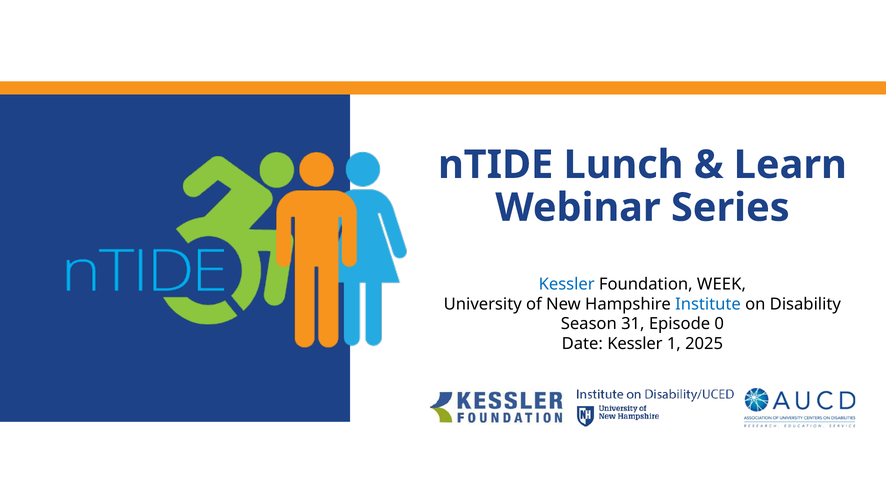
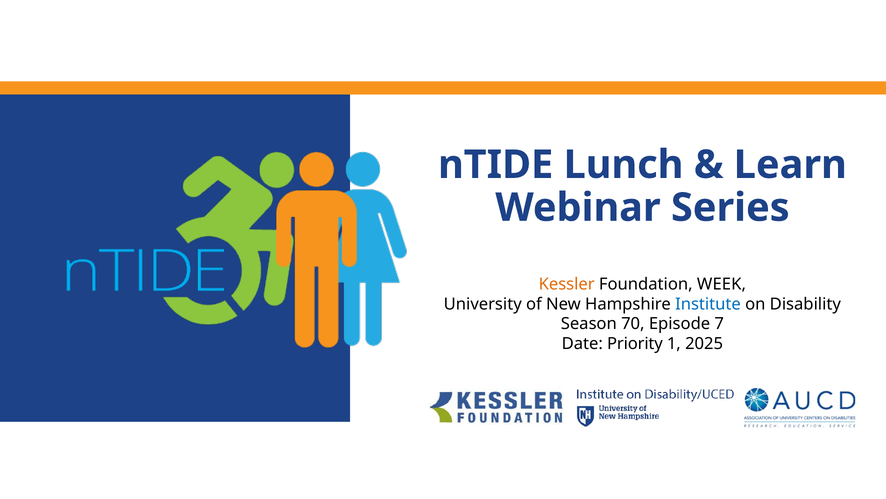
Kessler colour: blue -> orange (567, 284)
31: 31 -> 70 (633, 324)
0: 0 -> 7 (719, 324)
Date Kessler: Kessler -> Priority (635, 344)
